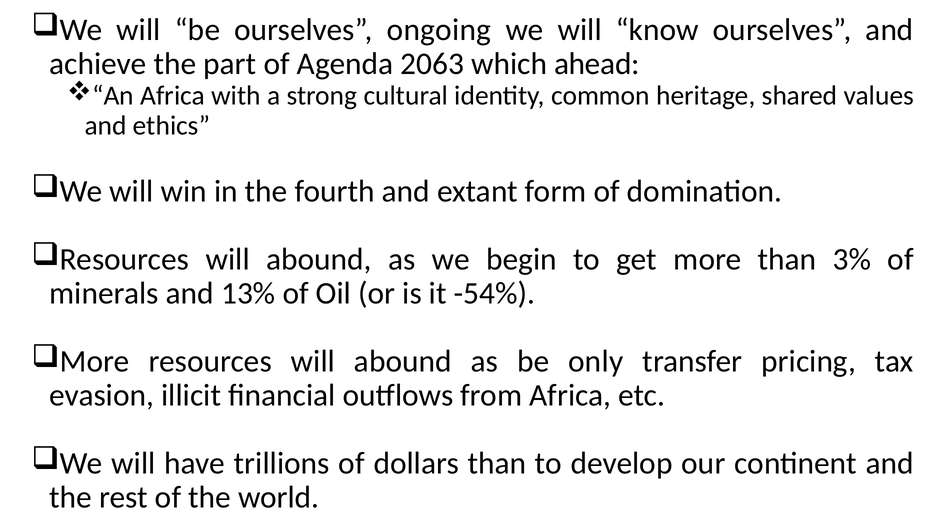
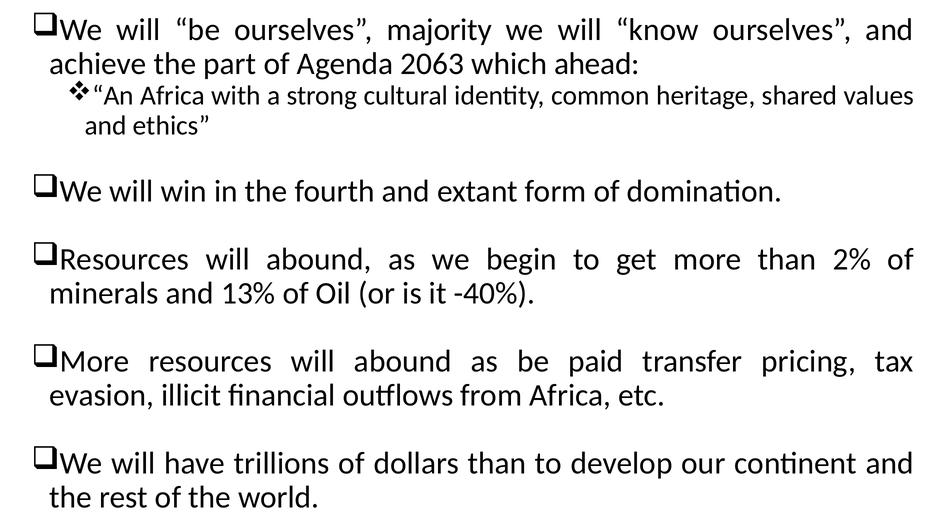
ongoing: ongoing -> majority (439, 30)
3%: 3% -> 2% (852, 259)
-54%: -54% -> -40% (494, 293)
only: only -> paid (596, 361)
